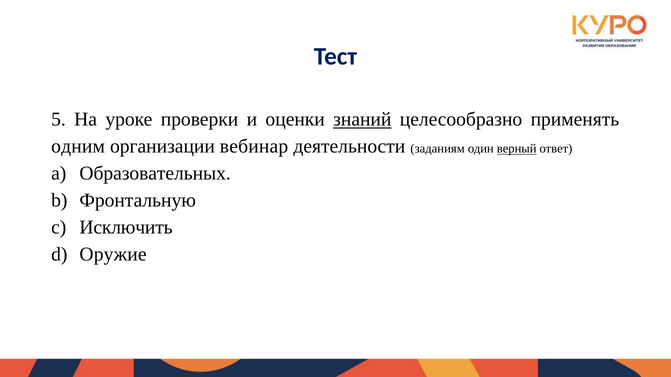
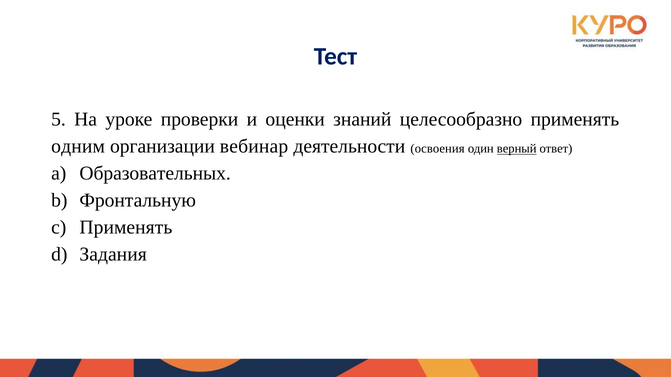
знаний underline: present -> none (362, 120)
заданиям: заданиям -> освоения (438, 149)
Исключить: Исключить -> Применять (126, 228)
Оружие: Оружие -> Задания (113, 255)
